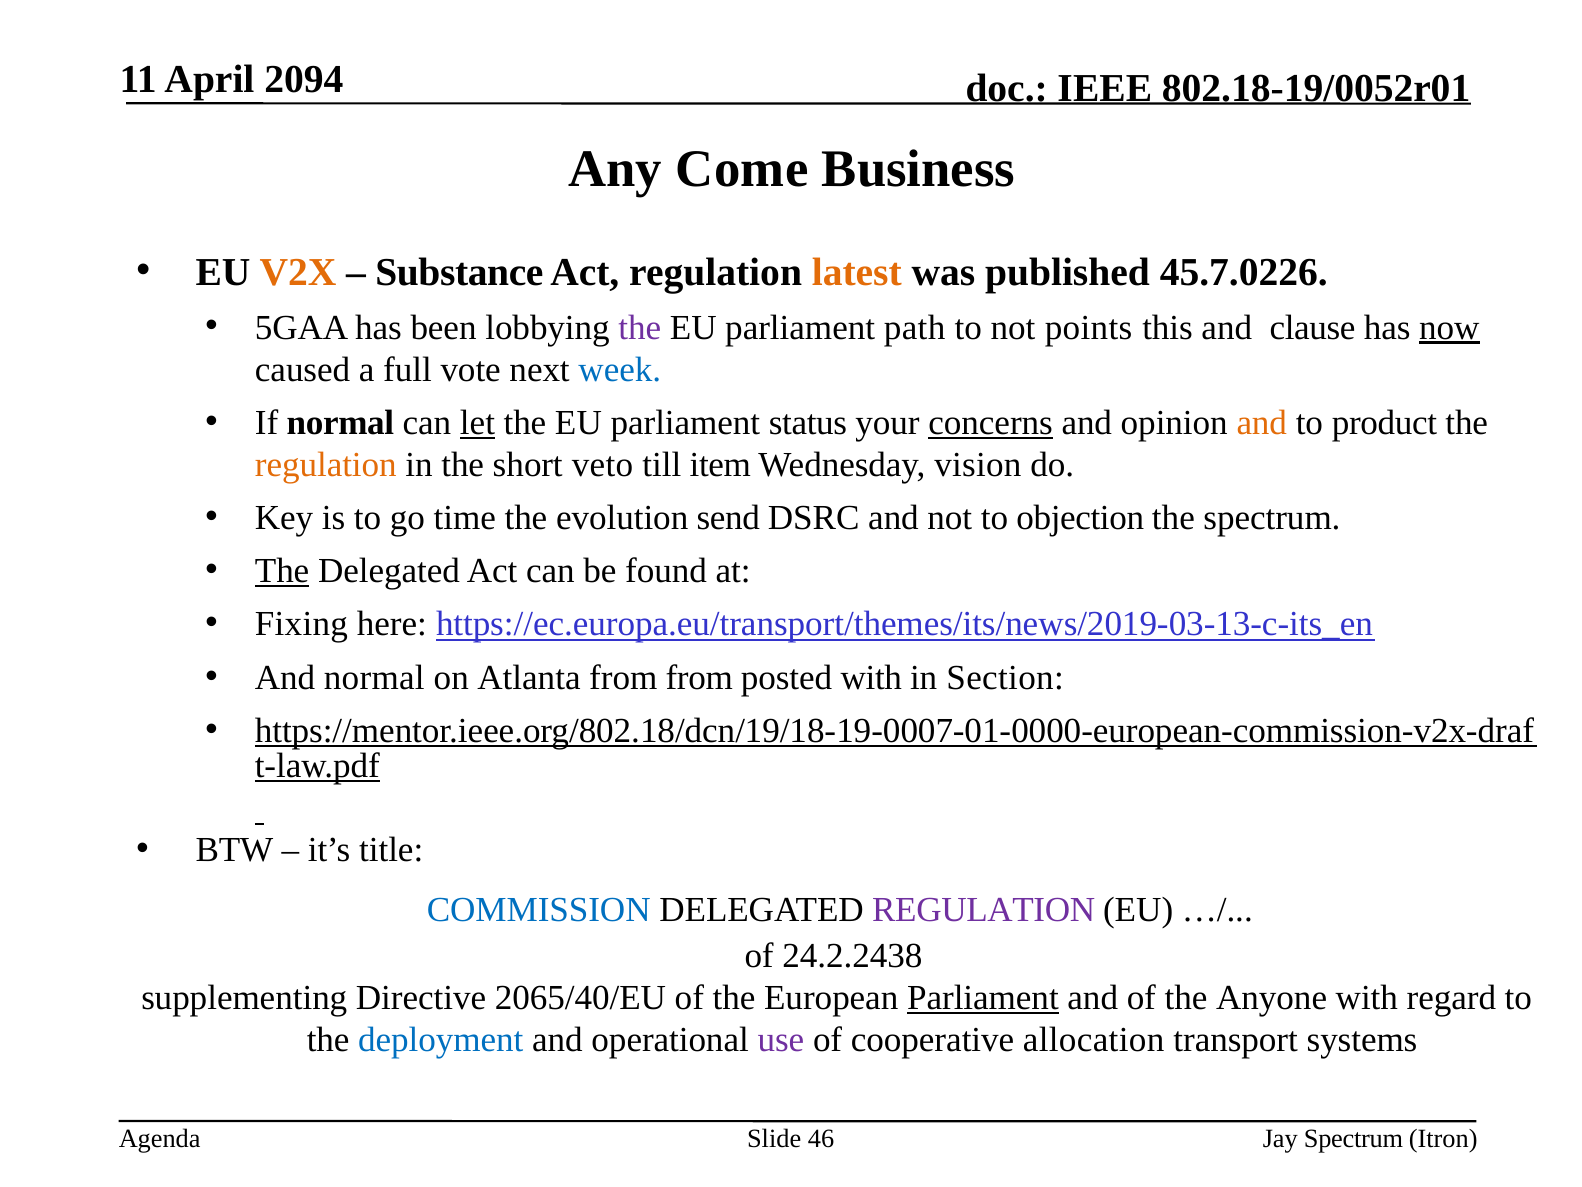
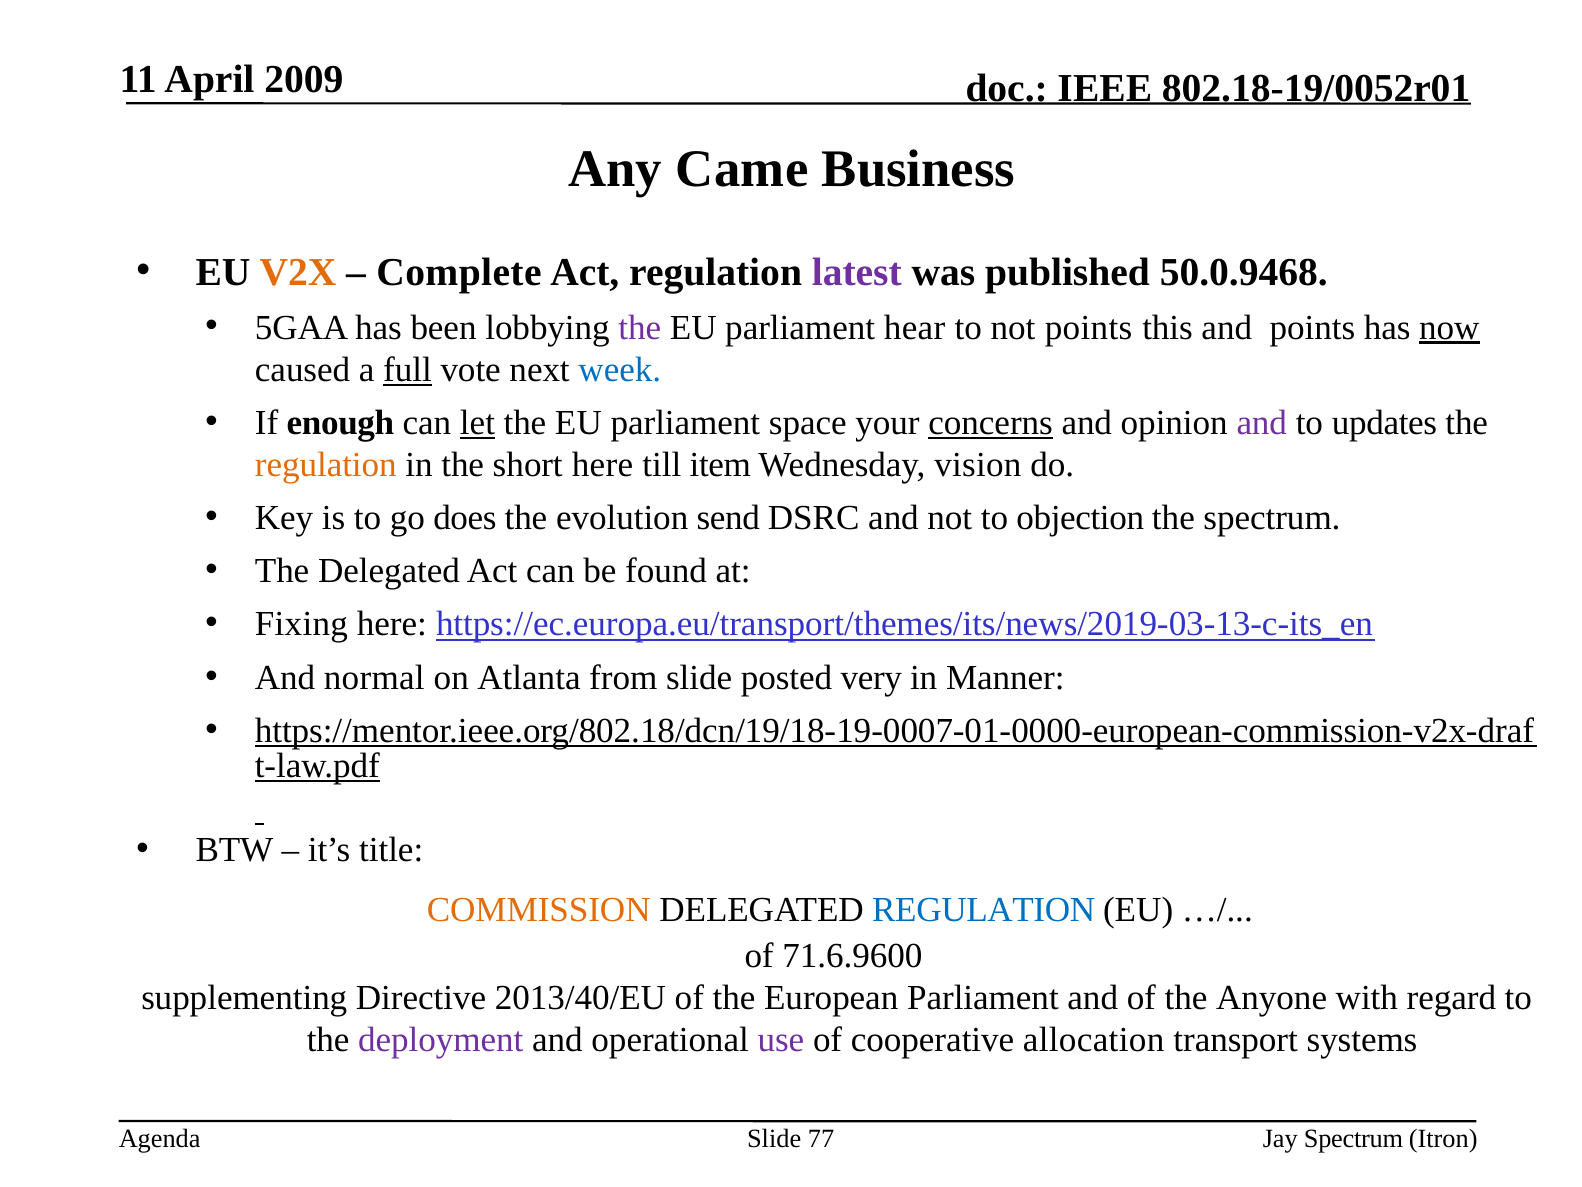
2094: 2094 -> 2009 (304, 80)
Come: Come -> Came (742, 169)
Substance: Substance -> Complete (459, 272)
latest colour: orange -> purple (857, 272)
45.7.0226: 45.7.0226 -> 50.0.9468 (1244, 272)
path: path -> hear (915, 327)
and clause: clause -> points (1312, 327)
full underline: none -> present (408, 369)
If normal: normal -> enough (340, 423)
status: status -> space (808, 423)
and colour: orange -> purple (1262, 423)
product: product -> updates (1384, 423)
short veto: veto -> here (603, 465)
time: time -> does (465, 518)
The underline: present -> none (282, 571)
from from: from -> slide (699, 677)
posted with: with -> very (871, 677)
Section: Section -> Manner (1005, 677)
COMMISSION colour: blue -> orange (539, 910)
REGULATION colour: purple -> blue (984, 910)
24.2.2438: 24.2.2438 -> 71.6.9600 (852, 955)
2065/40/EU: 2065/40/EU -> 2013/40/EU (580, 997)
Parliament underline: present -> none (983, 997)
deployment colour: blue -> purple (441, 1040)
46: 46 -> 77 (821, 1138)
